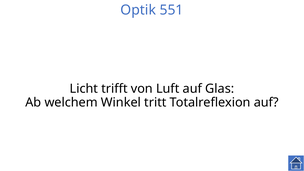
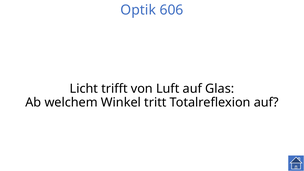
551: 551 -> 606 (172, 10)
